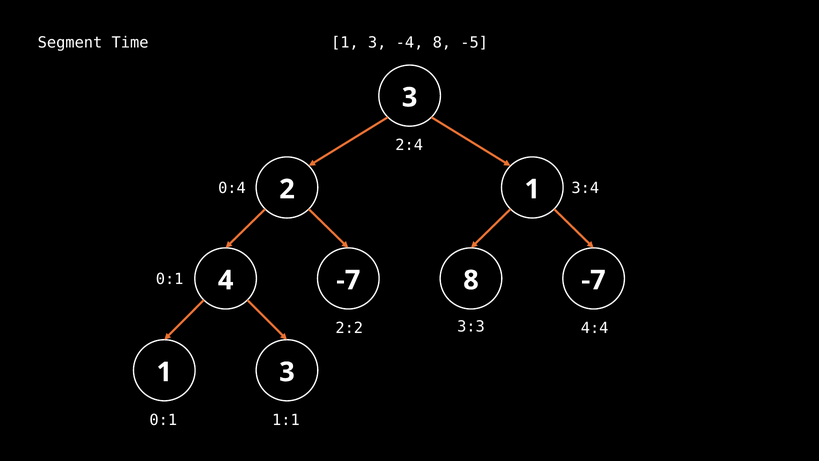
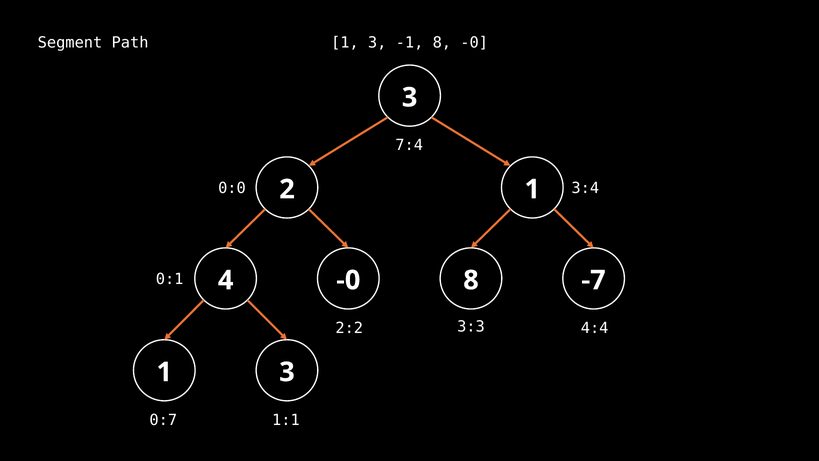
Time: Time -> Path (130, 43)
-4: -4 -> -1 (410, 43)
-5: -5 -> -0 (474, 43)
2:4: 2:4 -> 7:4 (409, 145)
0:4: 0:4 -> 0:0 (232, 188)
-7: -7 -> -0 (348, 280)
0:1: 0:1 -> 0:7 (163, 420)
